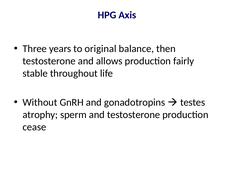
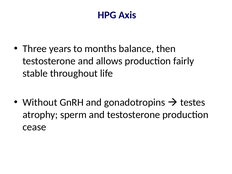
original: original -> months (101, 49)
